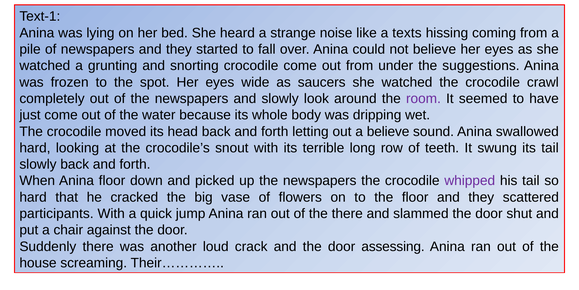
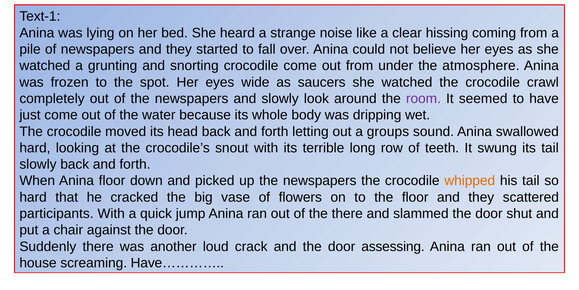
texts: texts -> clear (407, 33)
suggestions: suggestions -> atmosphere (481, 66)
a believe: believe -> groups (388, 131)
whipped colour: purple -> orange (470, 180)
Their…………: Their………… -> Have………… (177, 262)
